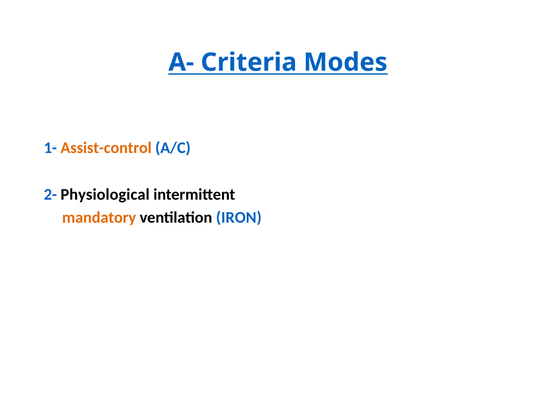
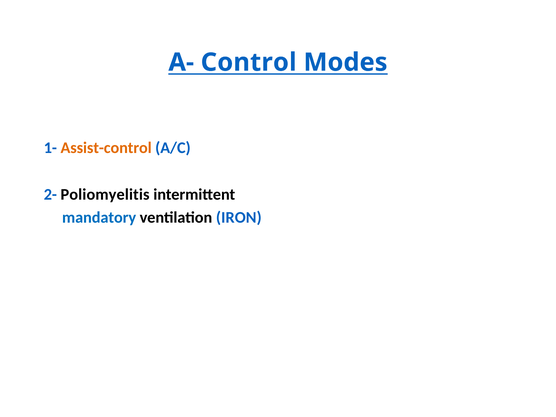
Criteria: Criteria -> Control (249, 62)
Physiological: Physiological -> Poliomyelitis (105, 194)
mandatory colour: orange -> blue (99, 218)
